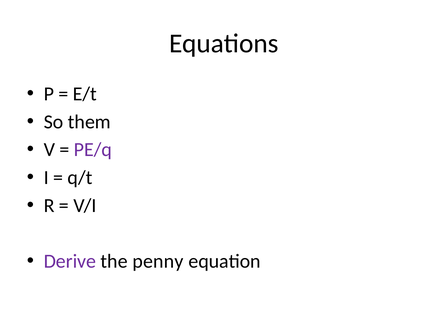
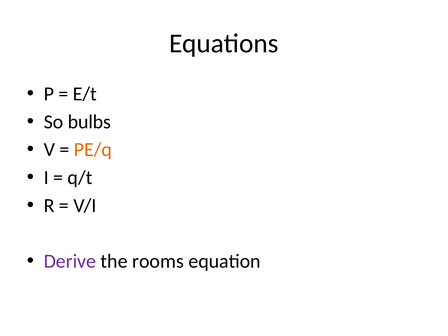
them: them -> bulbs (89, 122)
PE/q colour: purple -> orange (93, 150)
penny: penny -> rooms (158, 261)
